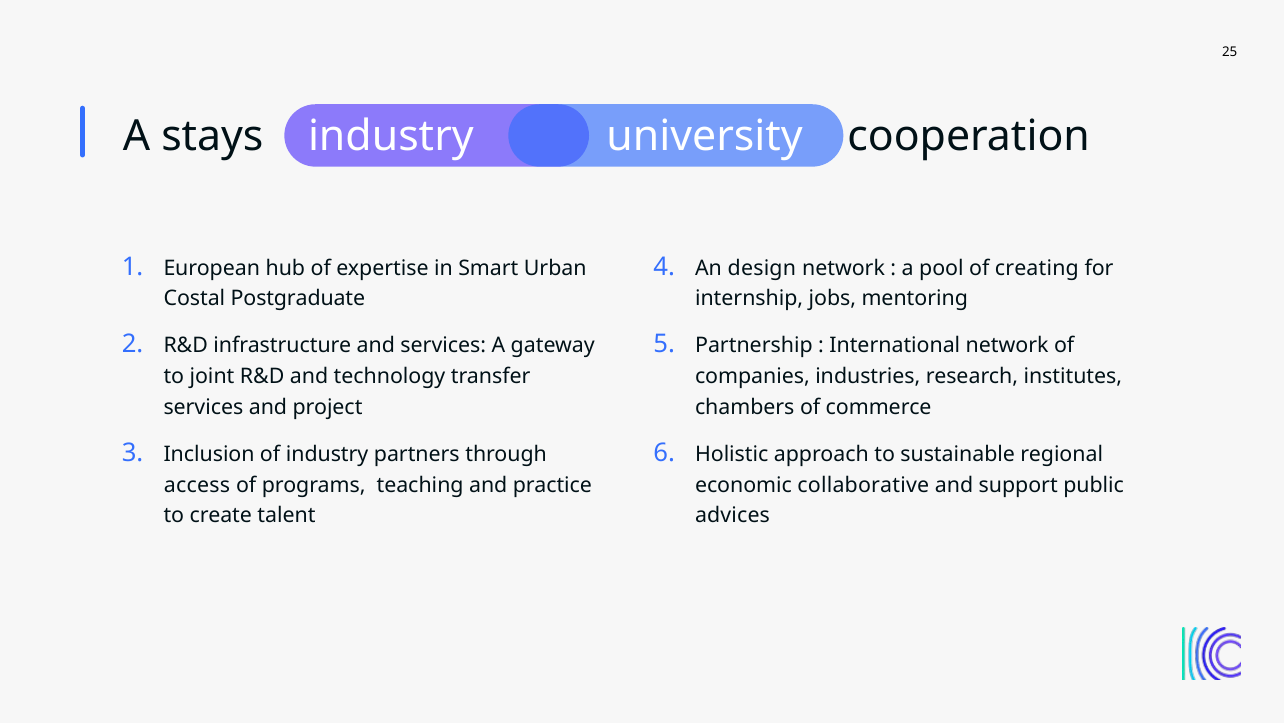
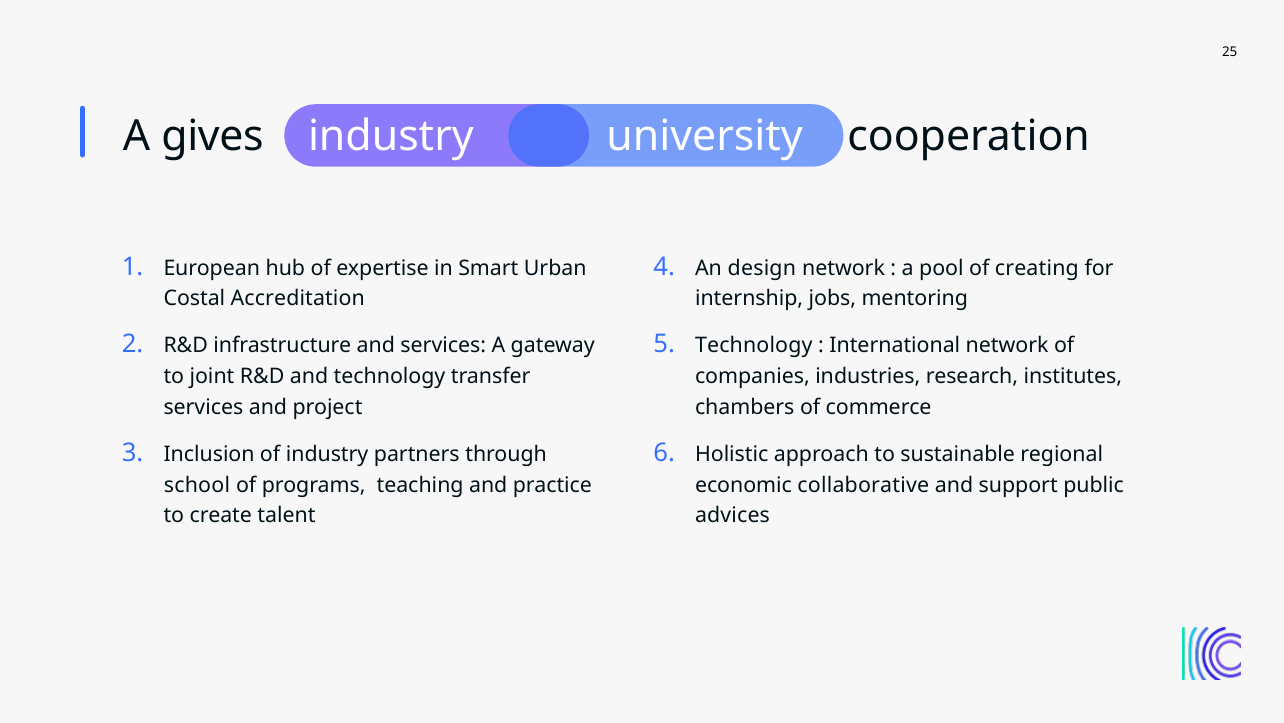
stays: stays -> gives (212, 136)
Postgraduate: Postgraduate -> Accreditation (298, 299)
Partnership: Partnership -> Technology (754, 345)
access: access -> school (197, 485)
